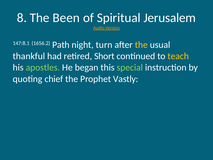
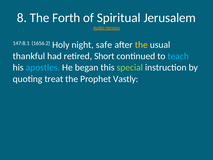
Been: Been -> Forth (66, 18)
Path: Path -> Holy (61, 45)
turn: turn -> safe (104, 45)
teach colour: yellow -> light blue (178, 56)
apostles colour: light green -> light blue (43, 67)
chief: chief -> treat (54, 79)
